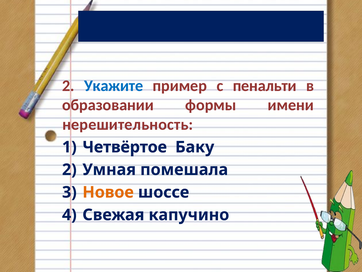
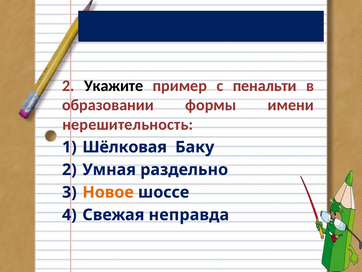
Укажите colour: blue -> black (114, 86)
Четвёртое: Четвёртое -> Шёлковая (125, 147)
помешала: помешала -> раздельно (184, 169)
капучино: капучино -> неправда (189, 214)
